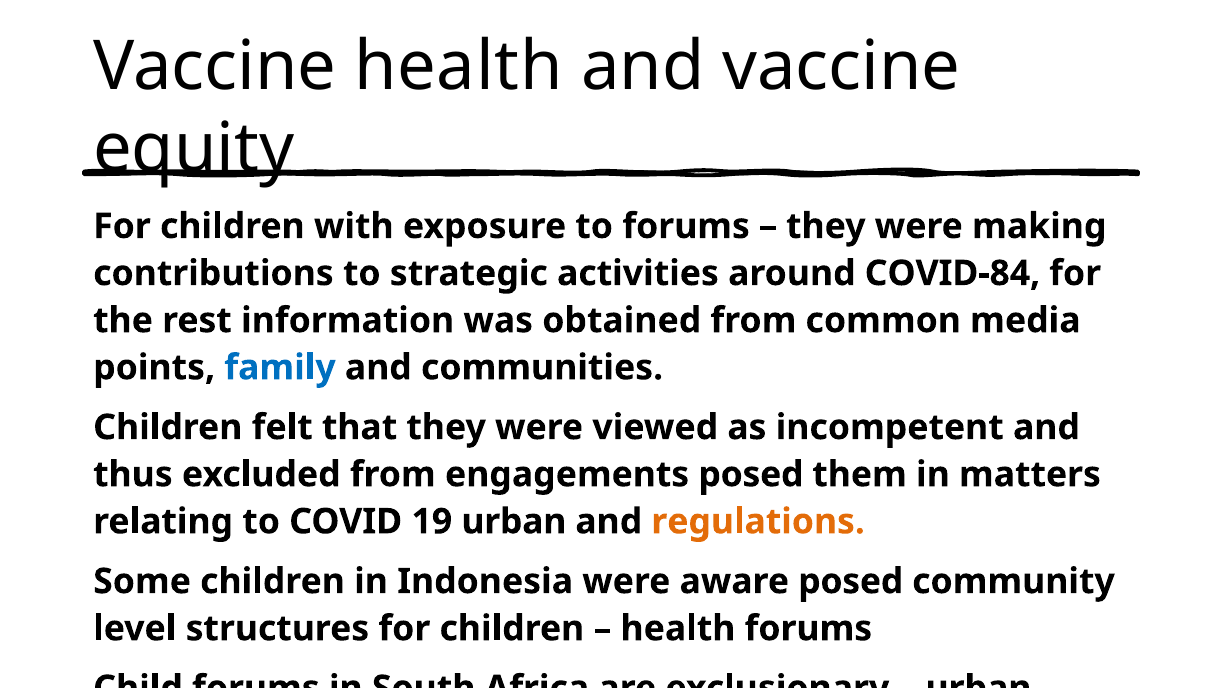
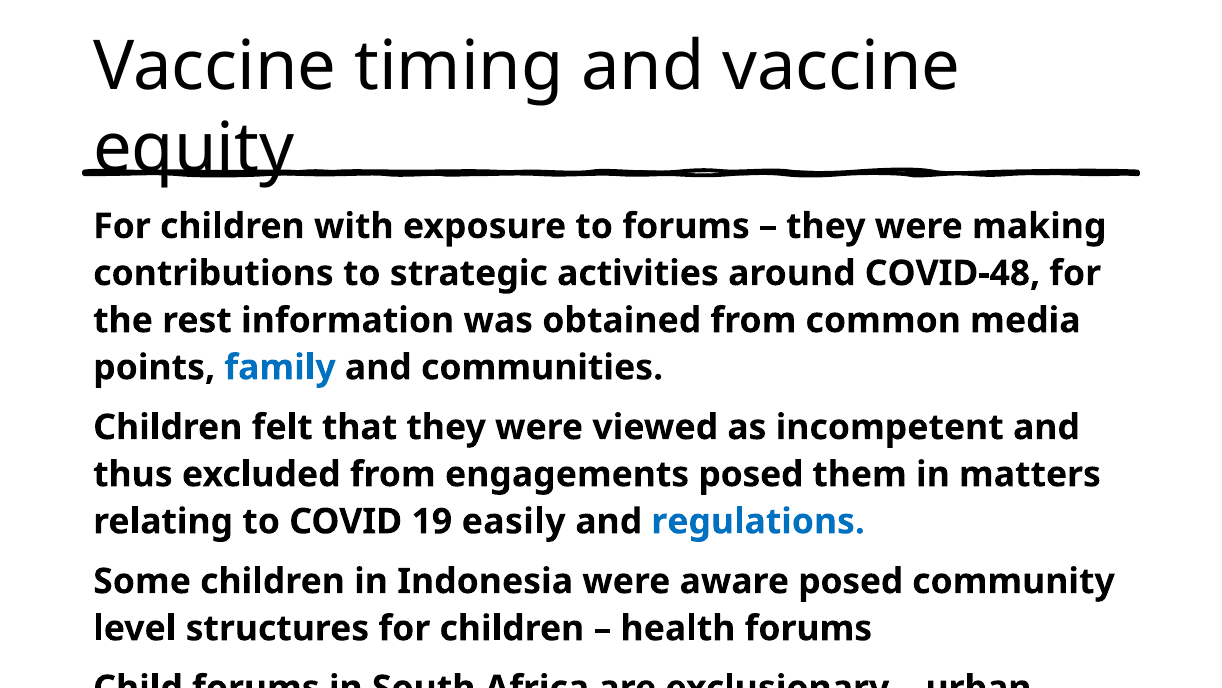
Vaccine health: health -> timing (459, 67)
COVID-84: COVID-84 -> COVID-48 (952, 273)
19 urban: urban -> easily (514, 521)
regulations colour: orange -> blue (758, 521)
